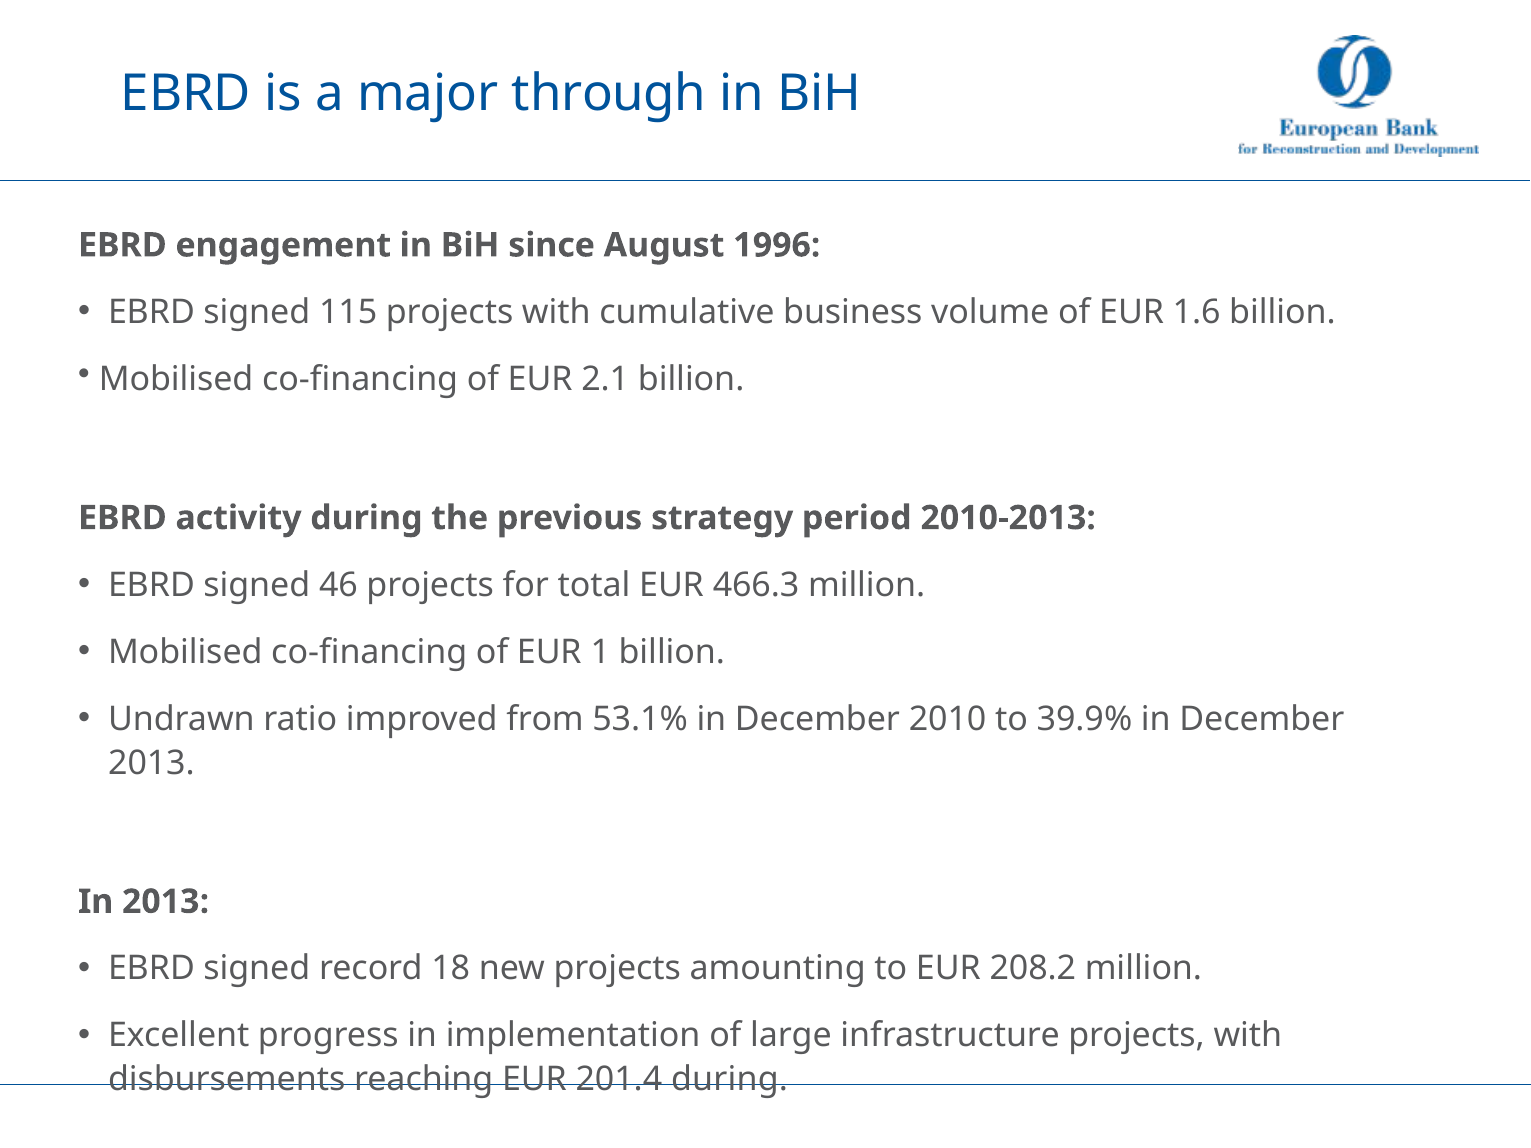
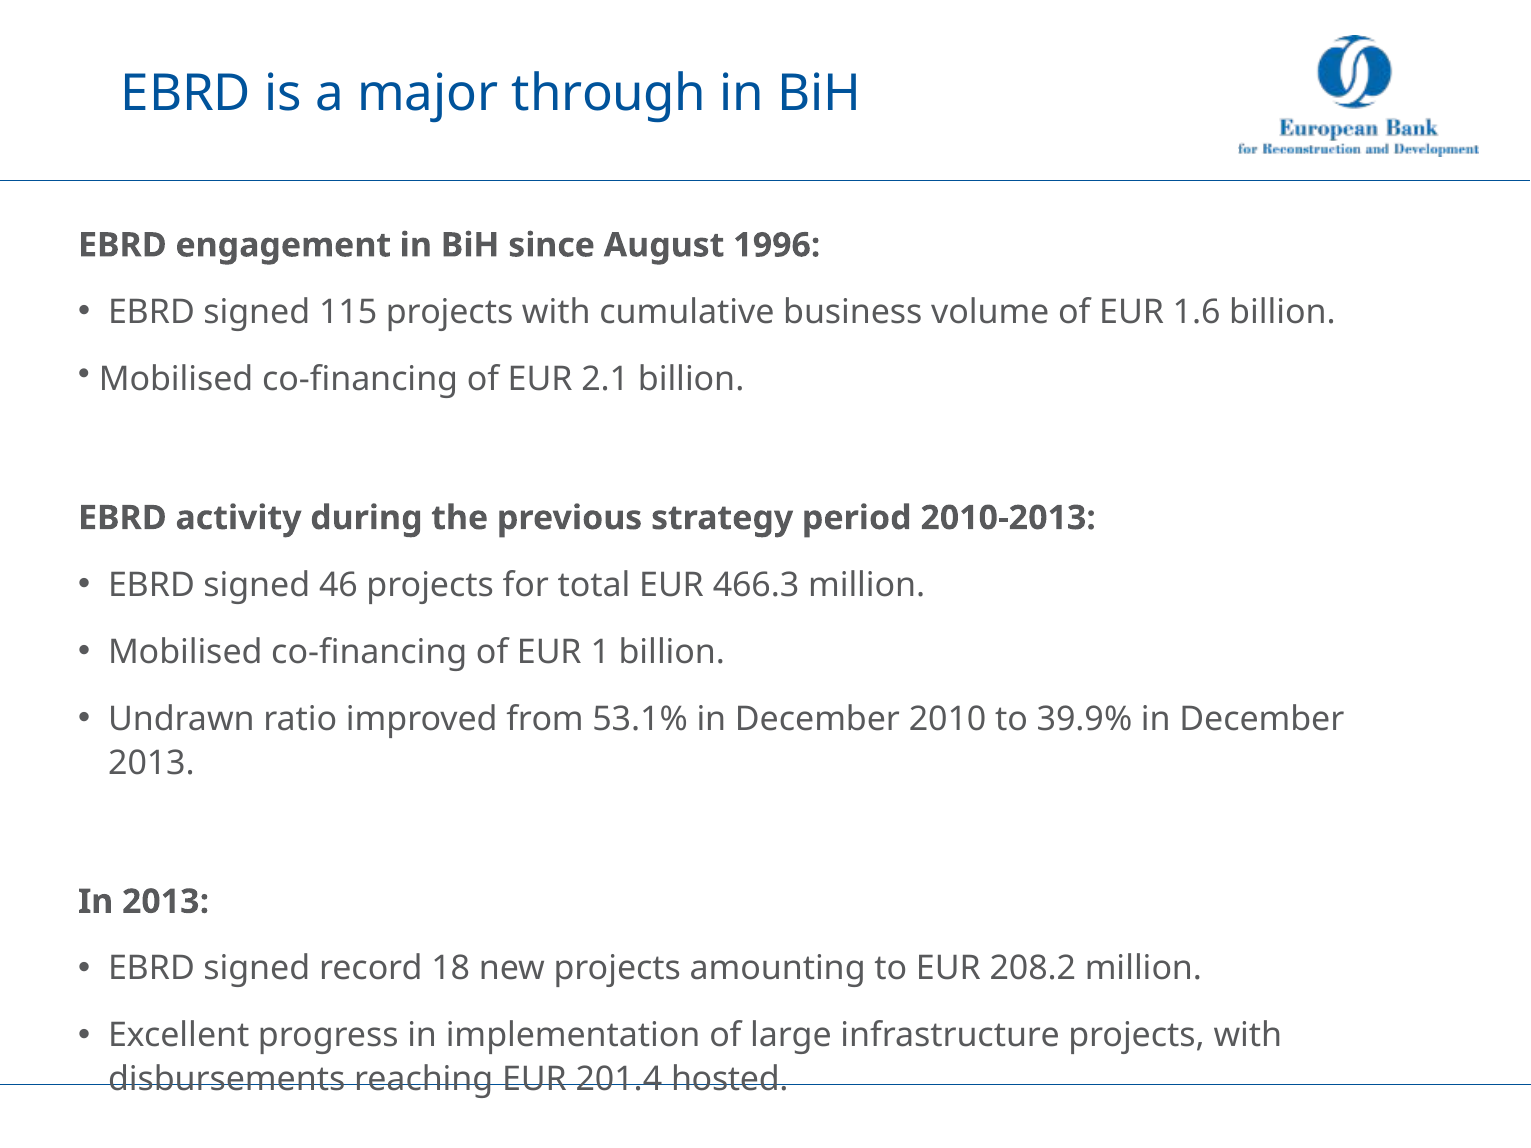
201.4 during: during -> hosted (730, 1080)
